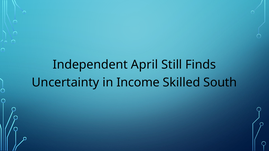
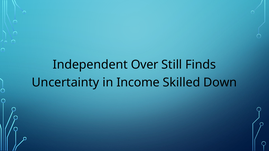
April: April -> Over (145, 65)
South: South -> Down (220, 83)
